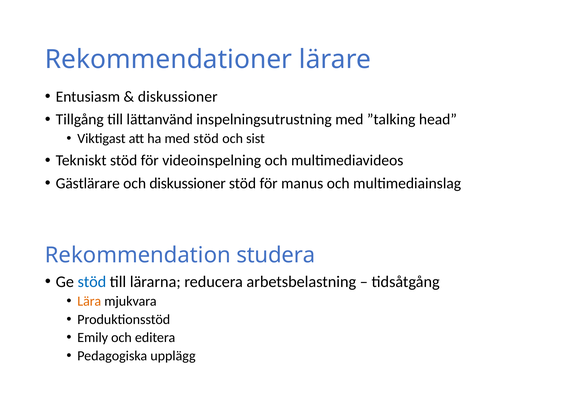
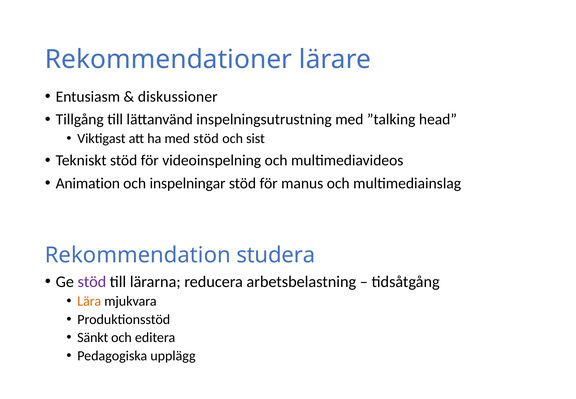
Gästlärare: Gästlärare -> Animation (88, 183)
och diskussioner: diskussioner -> inspelningar (188, 183)
stöd colour: blue -> purple (92, 282)
Emily: Emily -> Sänkt (93, 337)
